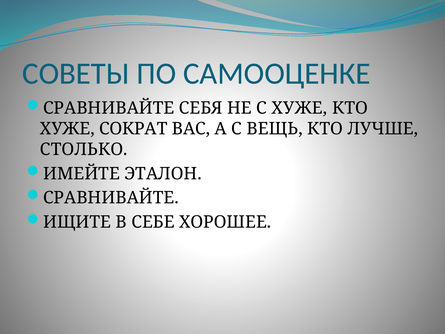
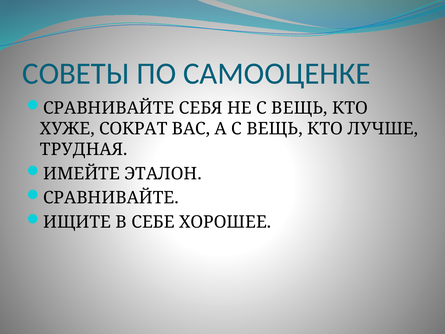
НЕ С ХУЖЕ: ХУЖЕ -> ВЕЩЬ (299, 108)
СТОЛЬКО: СТОЛЬКО -> ТРУДНАЯ (84, 149)
